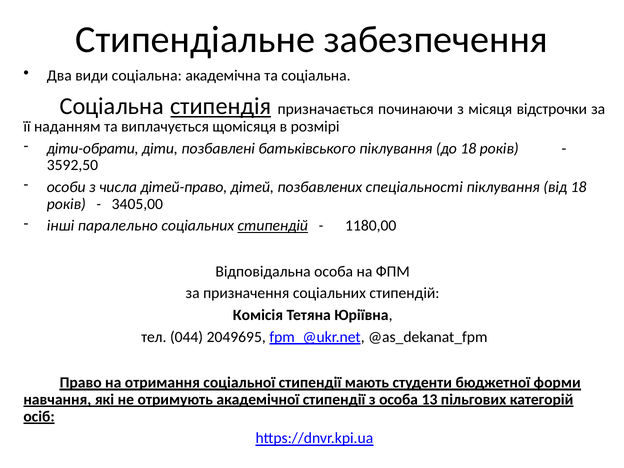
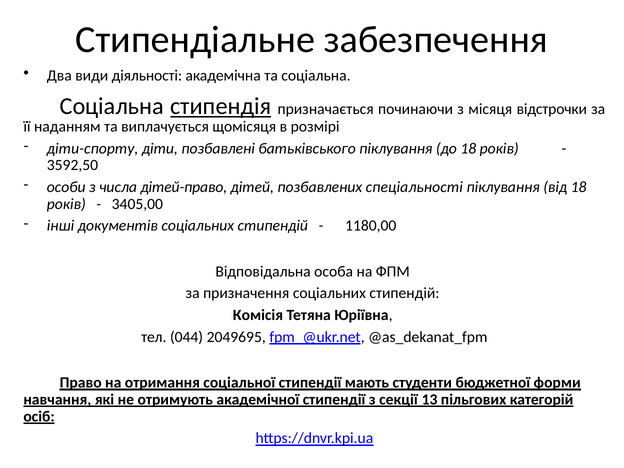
види соціальна: соціальна -> діяльності (147, 76)
діти-обрати: діти-обрати -> діти-спорту (93, 148)
паралельно: паралельно -> документів (118, 226)
стипендій underline: present -> none (273, 226)
з особа: особа -> секції (398, 400)
